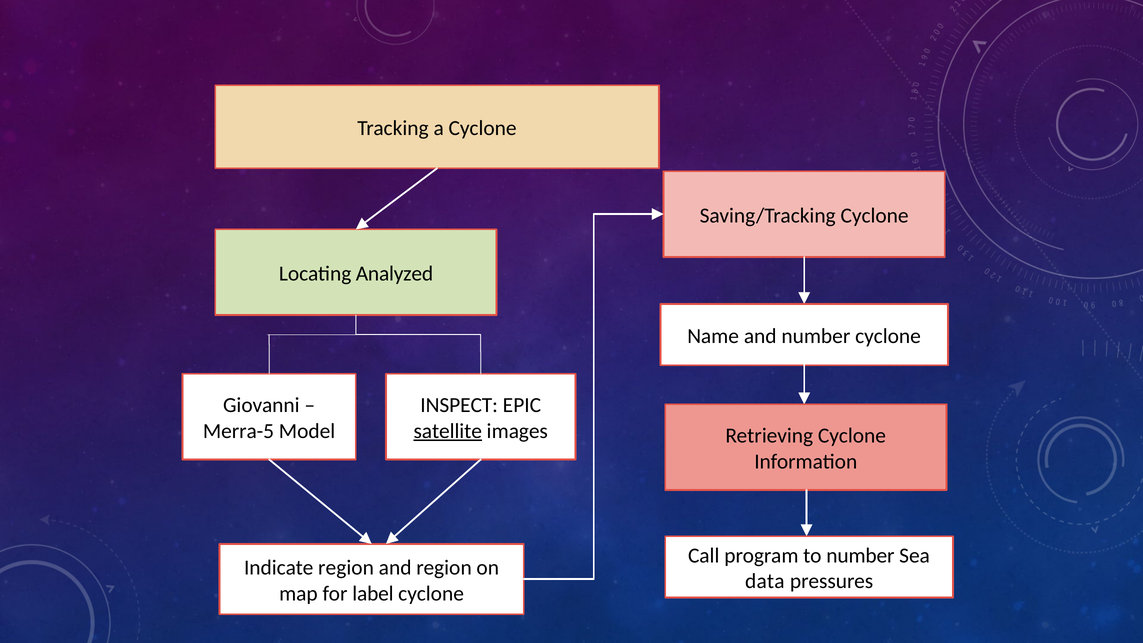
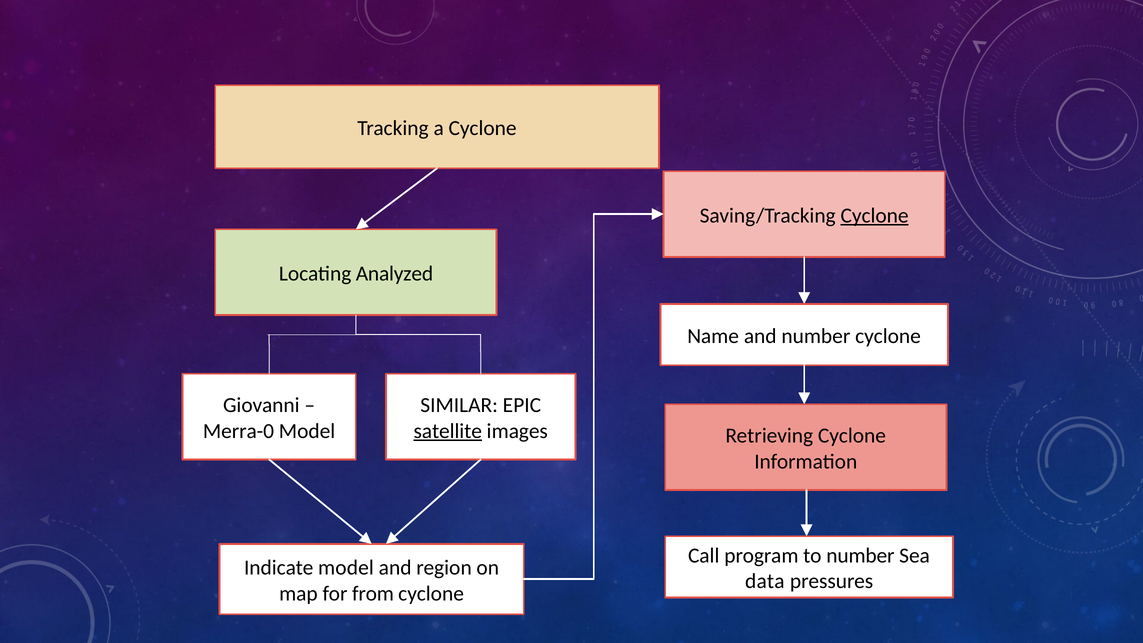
Cyclone underline: none -> present (875, 216)
INSPECT: INSPECT -> SIMILAR (459, 405)
Merra-5: Merra-5 -> Merra-0 (239, 431)
Indicate region: region -> model (346, 568)
label: label -> from (373, 593)
